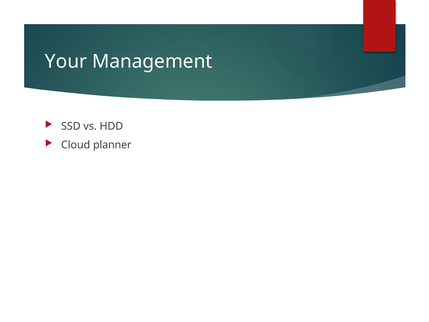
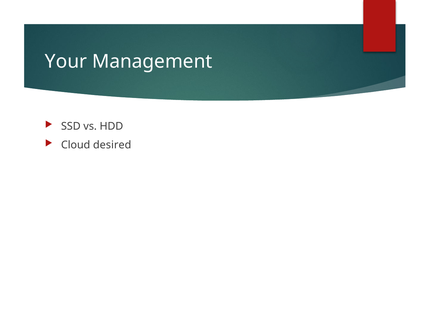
planner: planner -> desired (112, 145)
